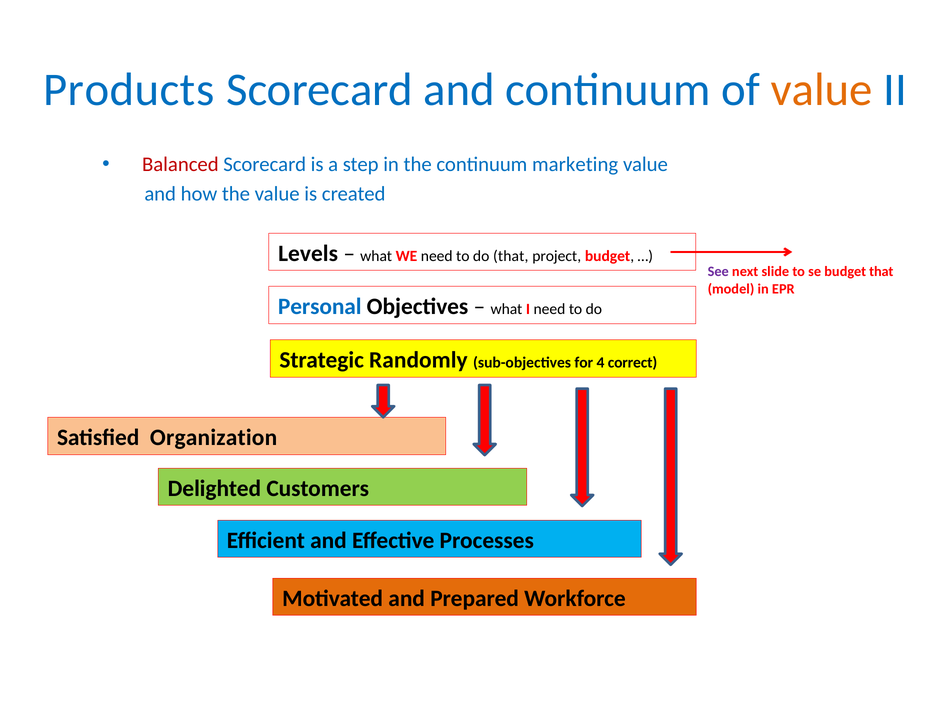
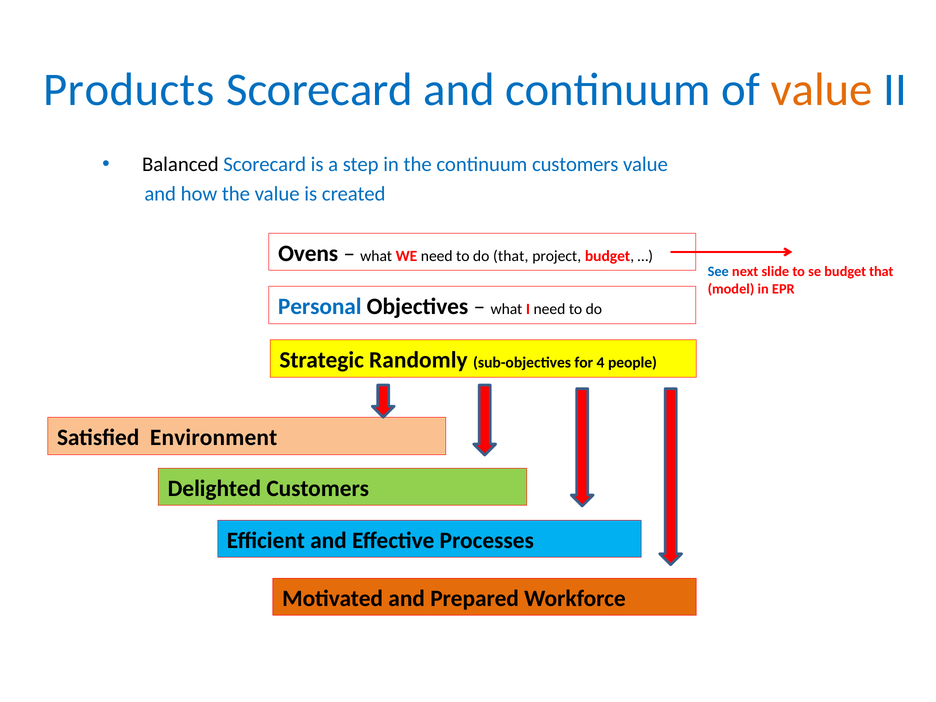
Balanced colour: red -> black (180, 165)
continuum marketing: marketing -> customers (575, 165)
Levels: Levels -> Ovens (308, 253)
See colour: purple -> blue (718, 272)
correct: correct -> people (632, 363)
Organization: Organization -> Environment (214, 438)
